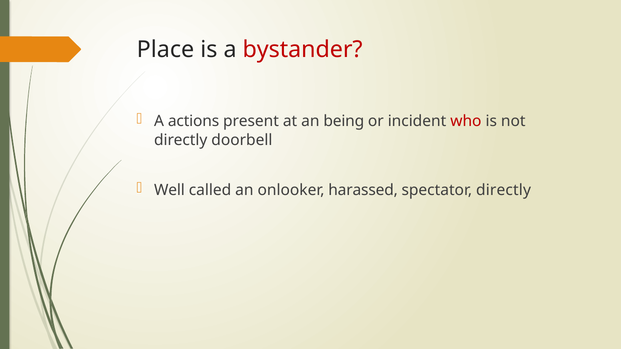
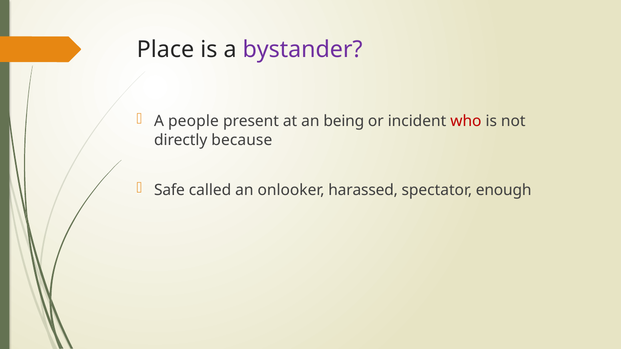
bystander colour: red -> purple (303, 50)
actions: actions -> people (193, 121)
doorbell: doorbell -> because (242, 140)
Well: Well -> Safe (169, 190)
spectator directly: directly -> enough (504, 190)
